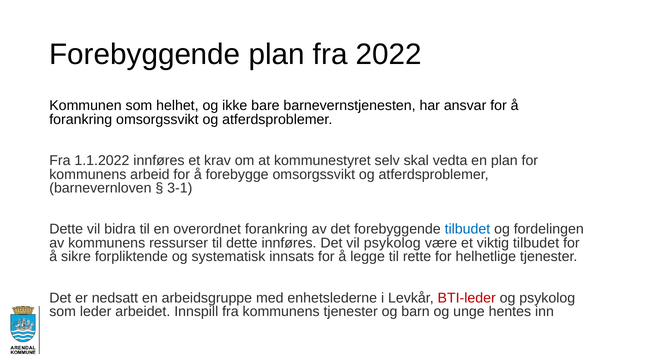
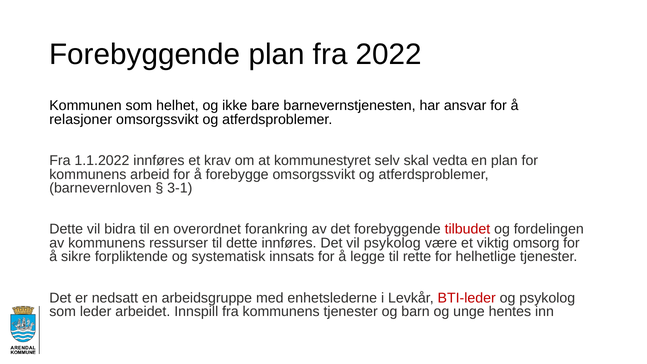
forankring: forankring -> relasjoner (81, 119)
tilbudet colour: blue -> red (467, 229)
viktig tilbudet: tilbudet -> omsorg (536, 243)
